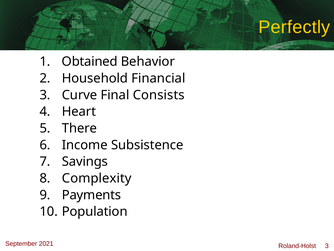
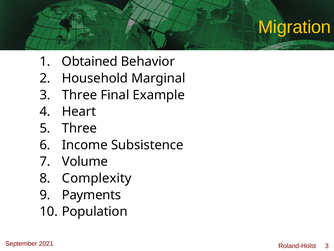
Perfectly: Perfectly -> Migration (295, 27)
Financial: Financial -> Marginal (158, 78)
Curve: Curve -> Three (80, 95)
Consists: Consists -> Example (159, 95)
There: There -> Three (79, 128)
Savings: Savings -> Volume (85, 161)
